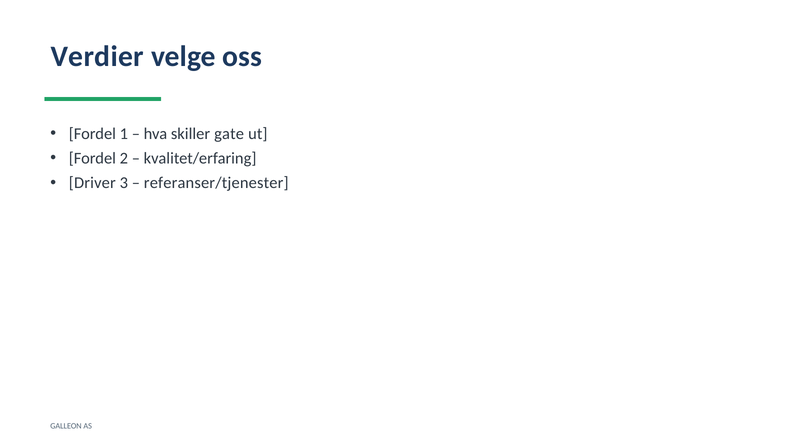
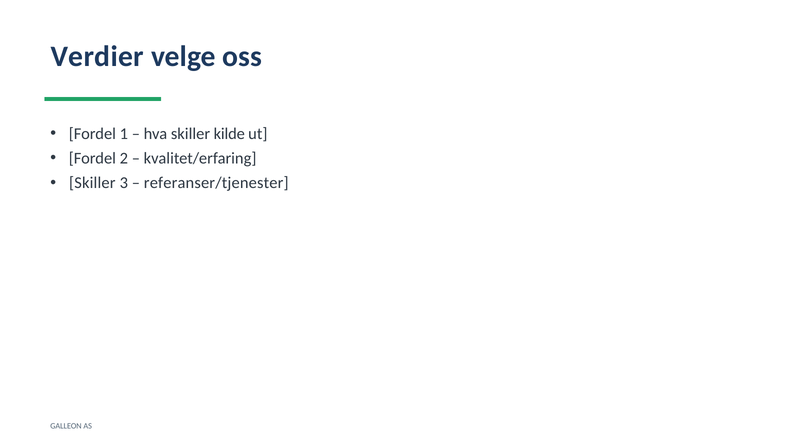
gate: gate -> kilde (229, 134)
Driver: Driver -> Skiller (92, 183)
